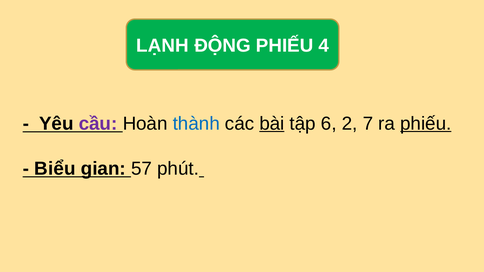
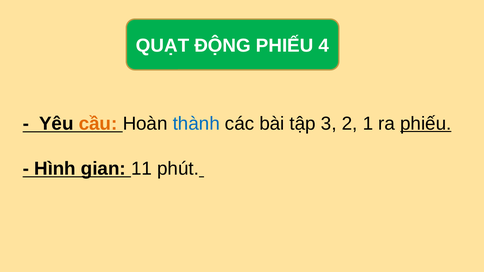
LẠNH: LẠNH -> QUẠT (163, 46)
cầu colour: purple -> orange (98, 124)
bài underline: present -> none (272, 124)
6: 6 -> 3 (329, 124)
7: 7 -> 1 (368, 124)
Biểu: Biểu -> Hình (55, 169)
57: 57 -> 11 (142, 169)
